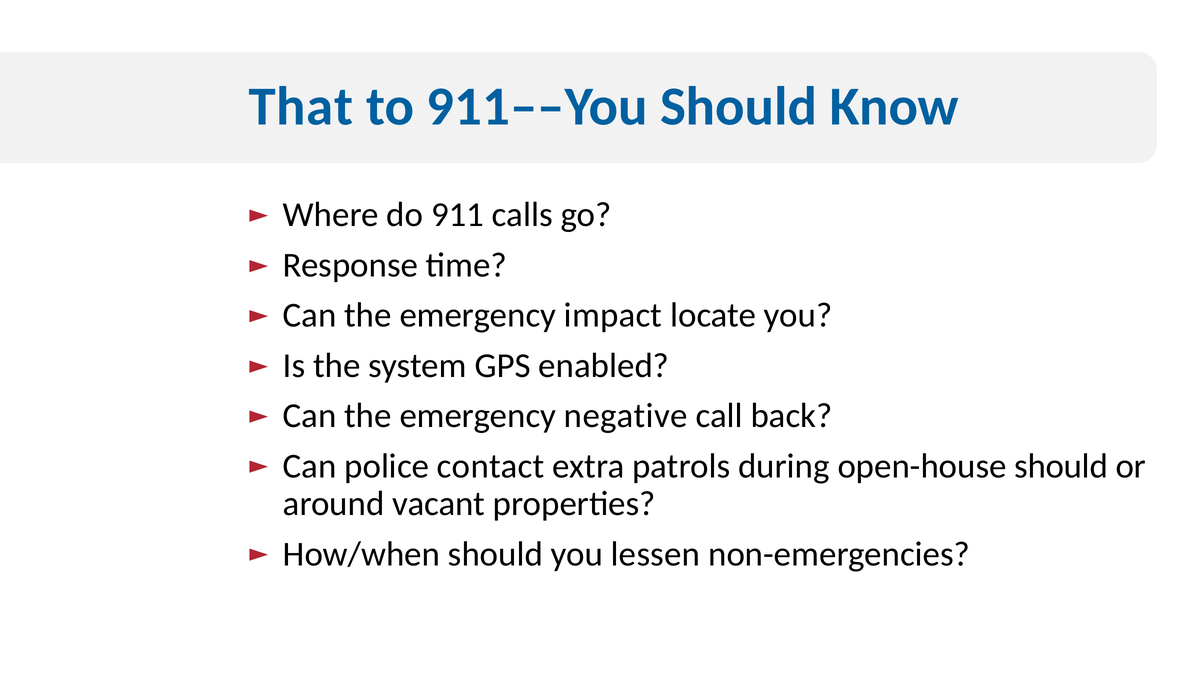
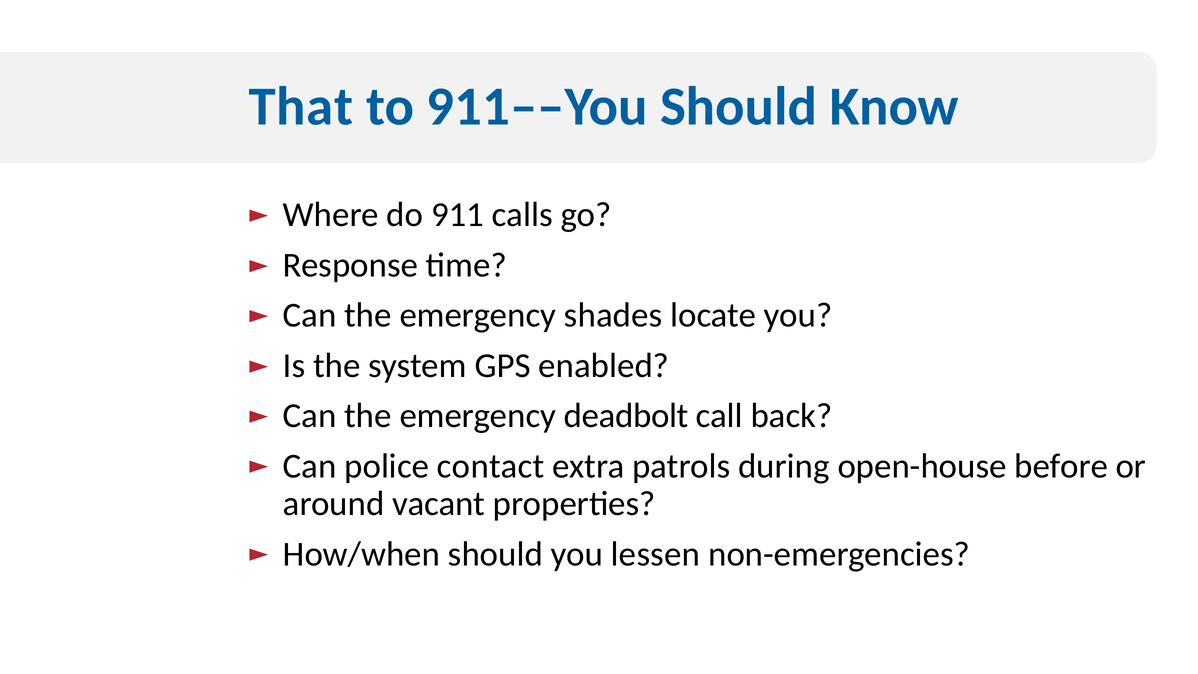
impact: impact -> shades (613, 315)
negative: negative -> deadbolt (626, 416)
open-house should: should -> before (1061, 466)
